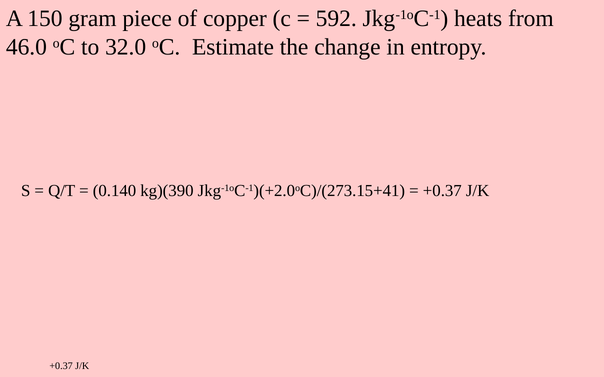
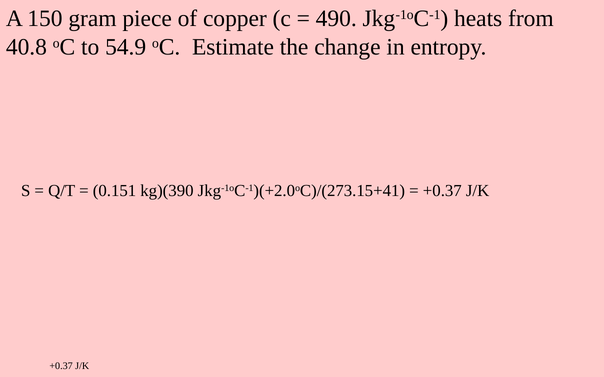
592: 592 -> 490 (336, 19)
46.0: 46.0 -> 40.8 (26, 47)
32.0: 32.0 -> 54.9 (126, 47)
0.140: 0.140 -> 0.151 (115, 191)
